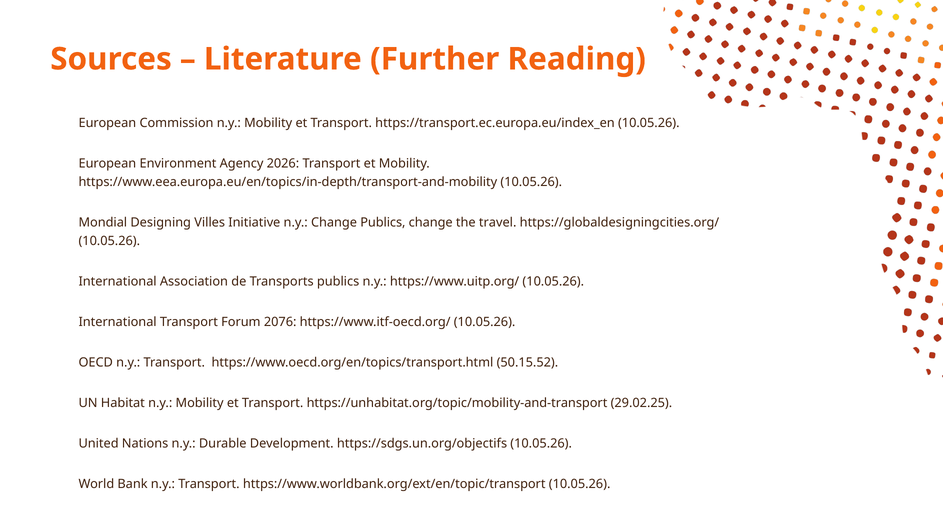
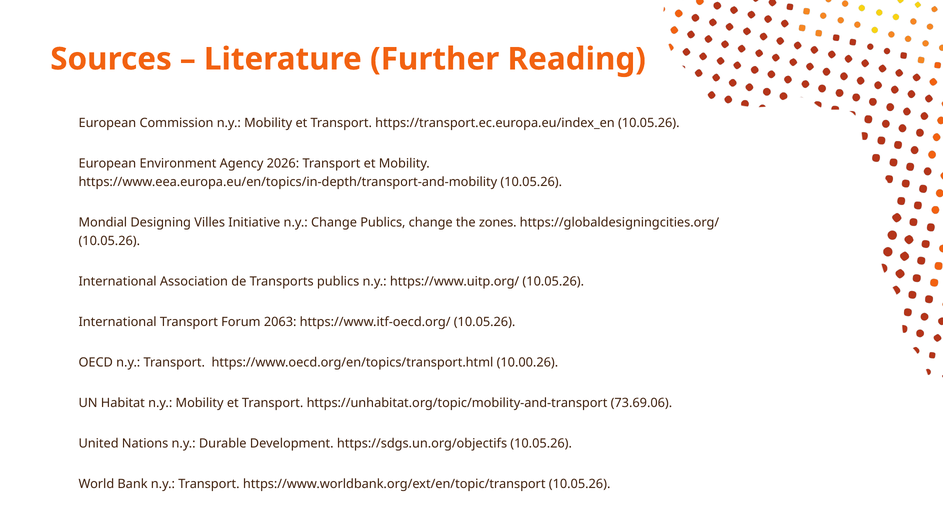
travel: travel -> zones (498, 222)
2076: 2076 -> 2063 (280, 322)
50.15.52: 50.15.52 -> 10.00.26 (527, 362)
29.02.25: 29.02.25 -> 73.69.06 (641, 403)
